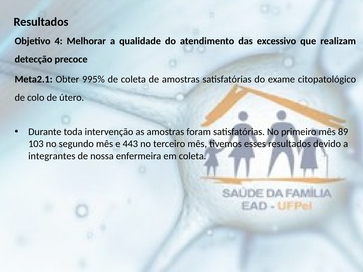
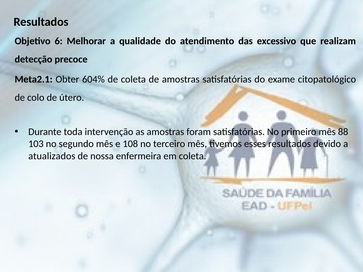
4: 4 -> 6 (59, 41)
995%: 995% -> 604% (93, 79)
89: 89 -> 88 (343, 132)
443: 443 -> 108 (130, 144)
integrantes: integrantes -> atualizados (52, 156)
